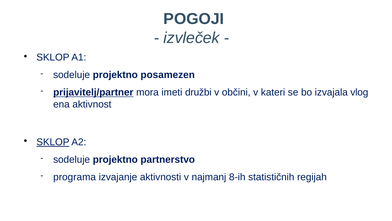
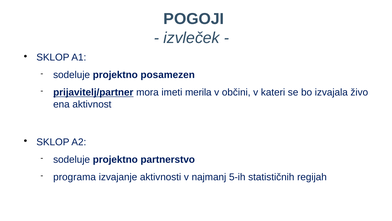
družbi: družbi -> merila (198, 92)
vlog: vlog -> živo (359, 92)
SKLOP underline: present -> none (53, 142)
8-ih: 8-ih -> 5-ih (237, 177)
